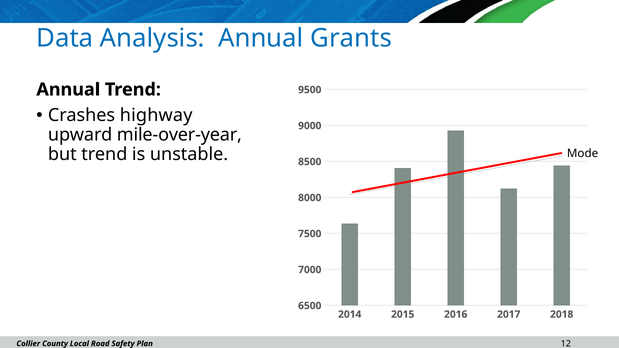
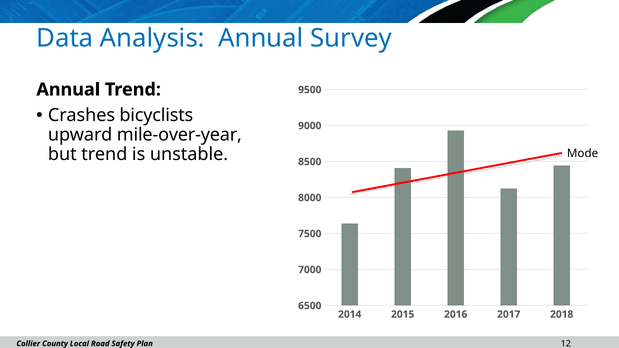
Grants: Grants -> Survey (351, 38)
highway: highway -> bicyclists (156, 116)
